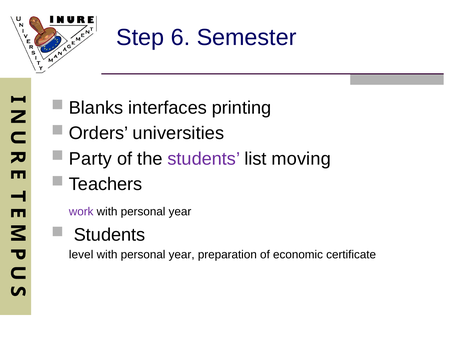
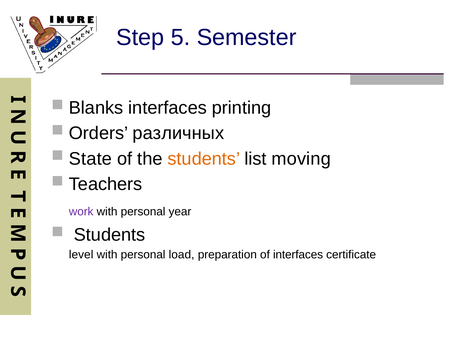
6: 6 -> 5 (180, 38)
universities: universities -> различных (178, 133)
Party: Party -> State (90, 159)
students colour: purple -> orange (204, 159)
year: year -> load (182, 255)
of economic: economic -> interfaces (298, 255)
